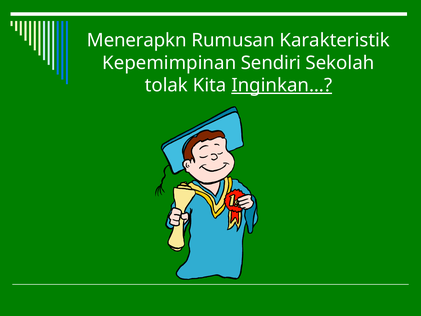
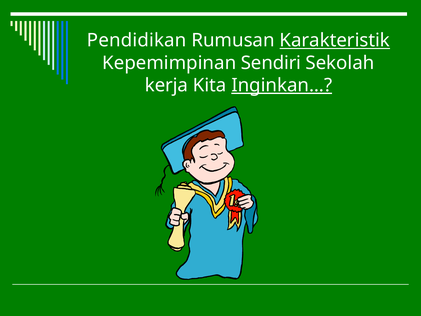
Menerapkn: Menerapkn -> Pendidikan (137, 40)
Karakteristik underline: none -> present (335, 40)
tolak: tolak -> kerja (166, 85)
